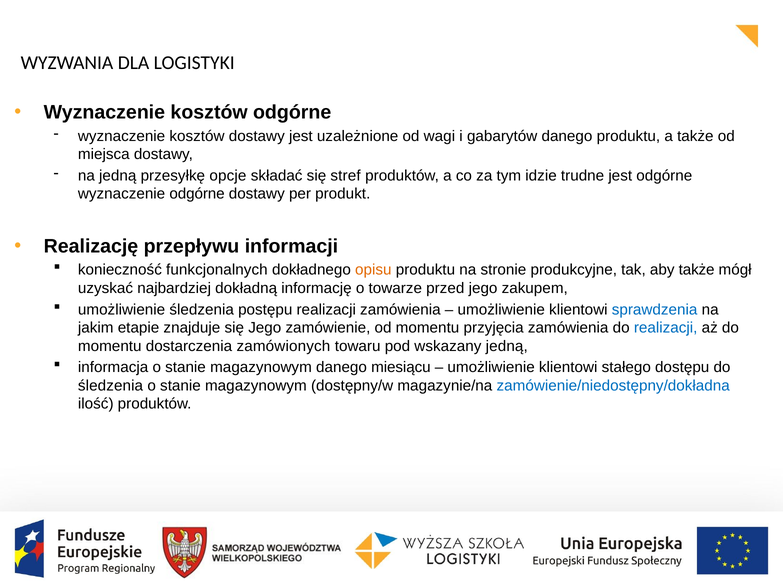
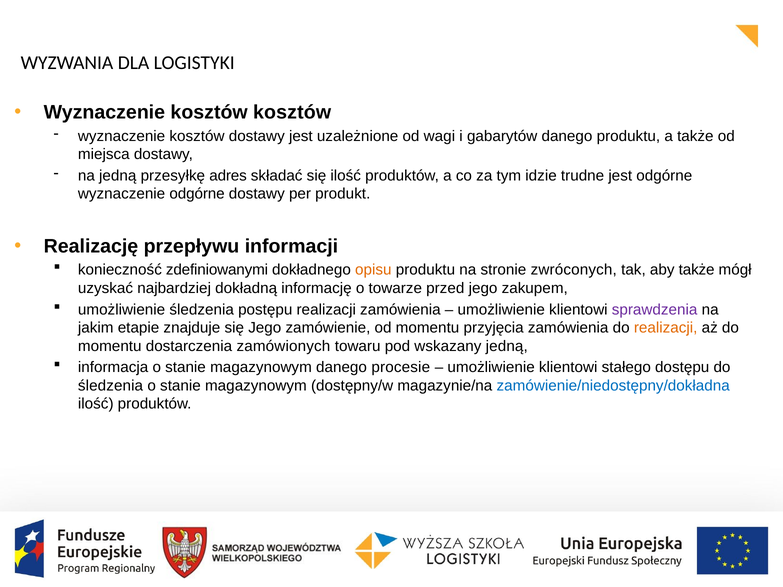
kosztów odgórne: odgórne -> kosztów (292, 112)
opcje: opcje -> adres (228, 176)
się stref: stref -> ilość (346, 176)
funkcjonalnych: funkcjonalnych -> zdefiniowanymi (217, 270)
produkcyjne: produkcyjne -> zwróconych (574, 270)
sprawdzenia colour: blue -> purple (655, 310)
realizacji colour: blue -> orange (666, 328)
miesiącu: miesiącu -> procesie (401, 368)
